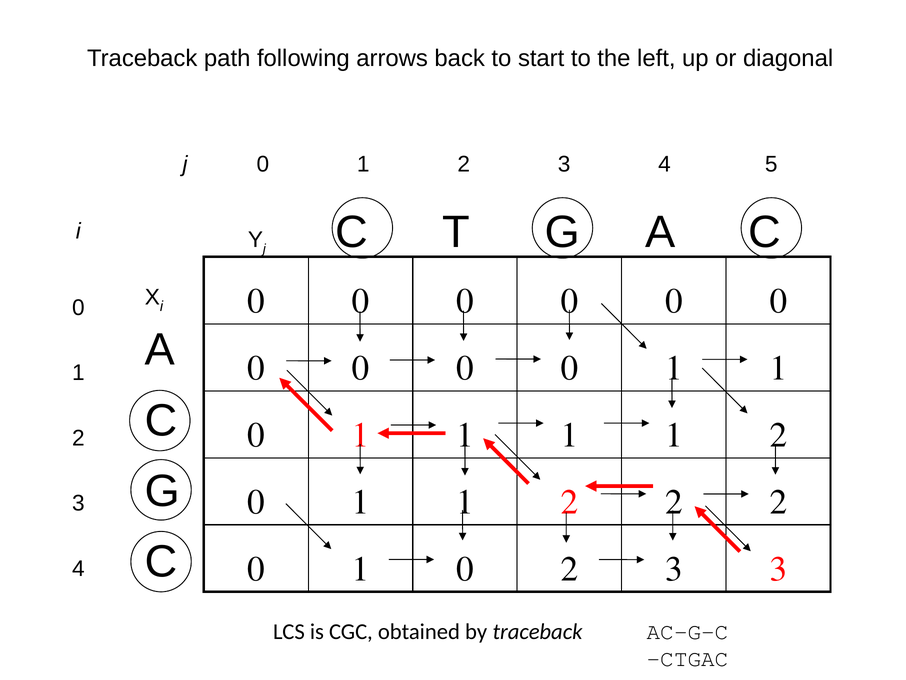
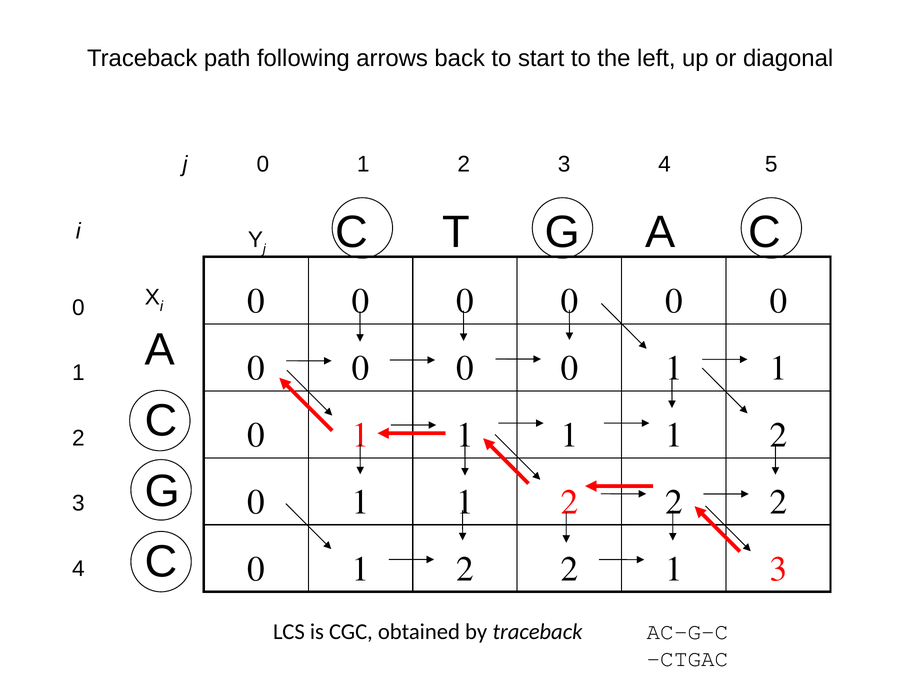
0: 0 -> 2 (465, 568)
3: 3 -> 1 (674, 568)
